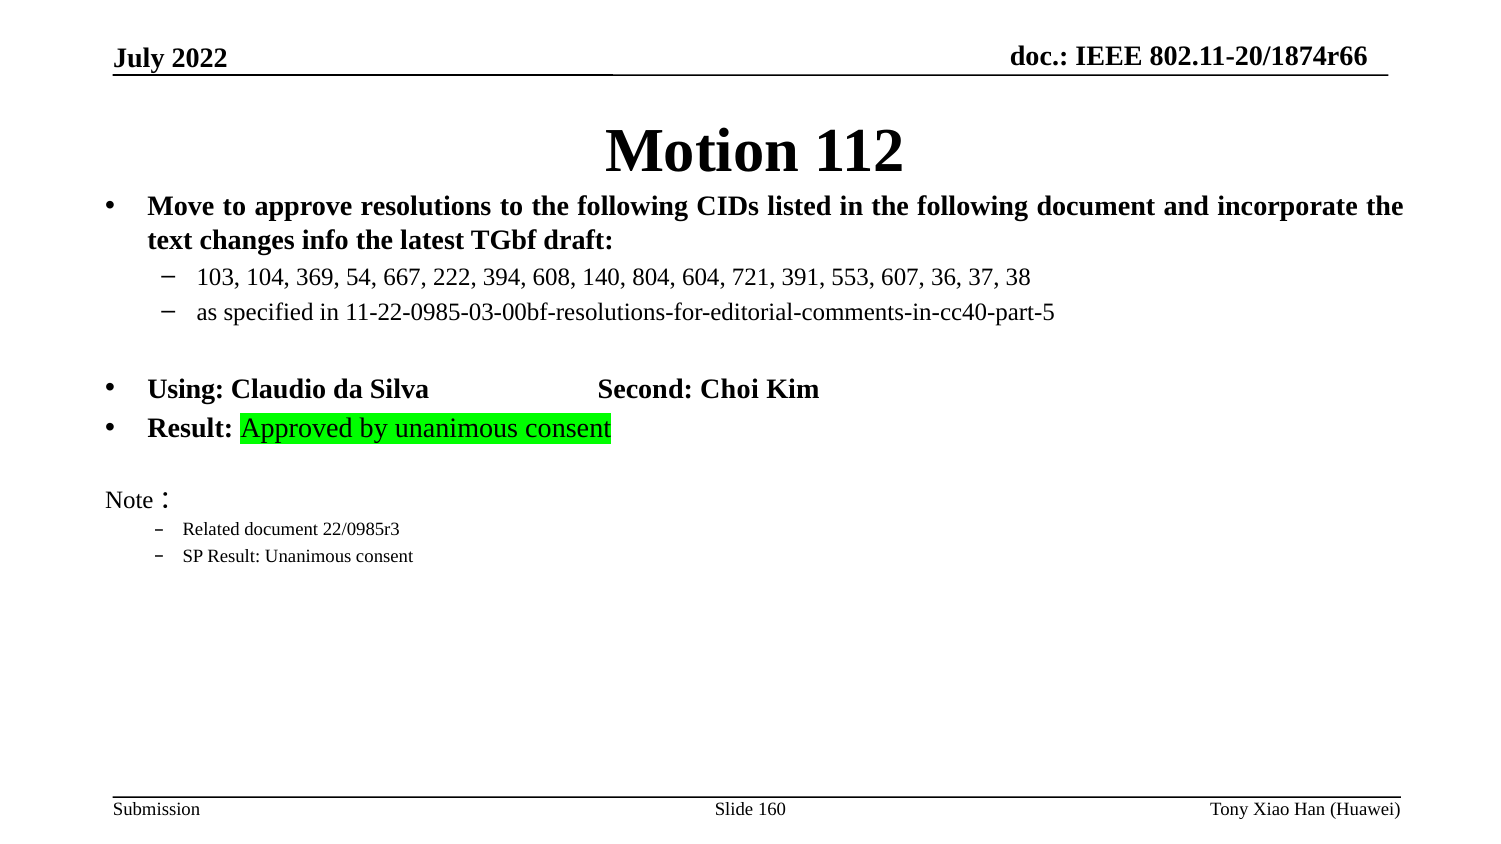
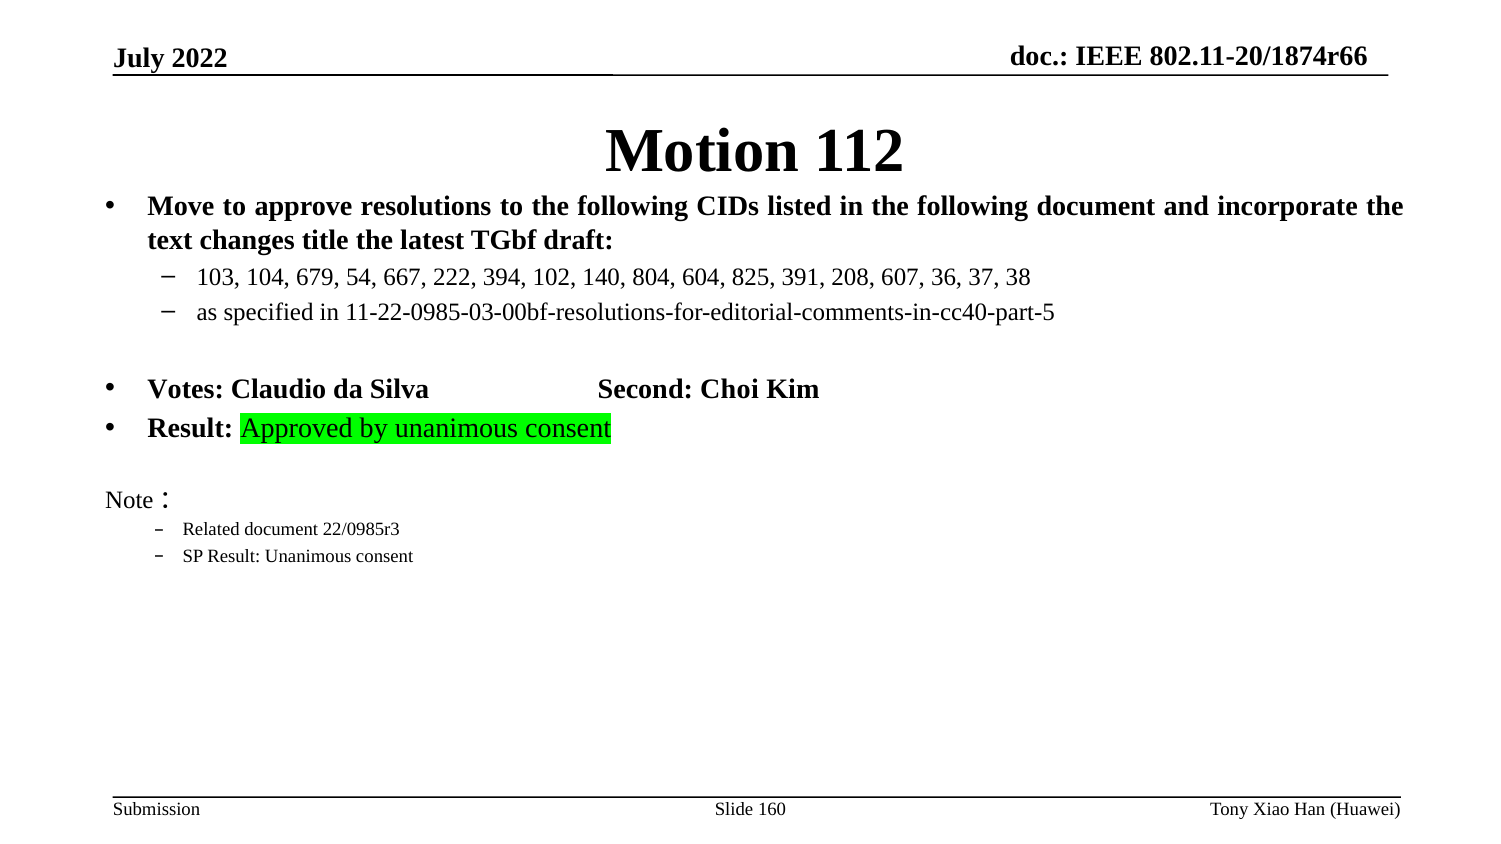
info: info -> title (325, 240)
369: 369 -> 679 (318, 277)
608: 608 -> 102 (555, 277)
721: 721 -> 825 (754, 277)
553: 553 -> 208 (853, 277)
Using: Using -> Votes (186, 389)
